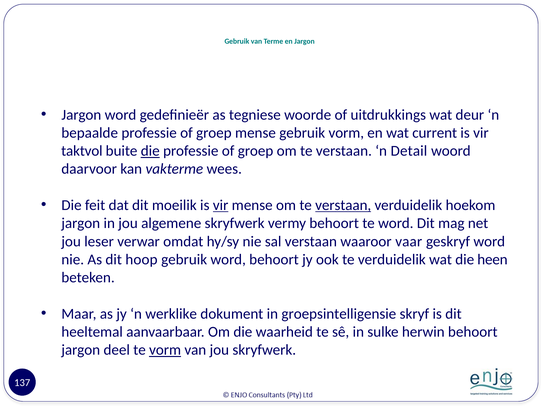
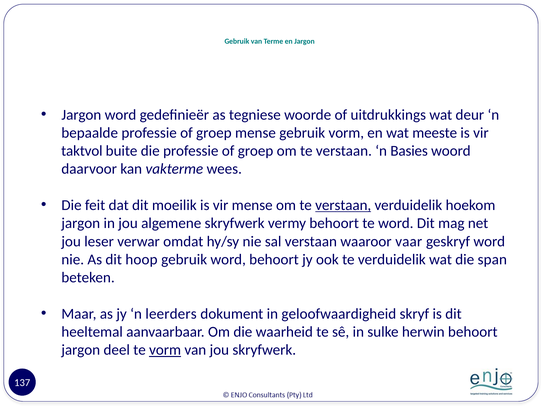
current: current -> meeste (435, 133)
die underline: present -> none (150, 151)
Detail: Detail -> Basies (409, 151)
vir underline: present -> none (221, 205)
heen: heen -> span (492, 259)
werklike: werklike -> leerders (171, 313)
groepsintelligensie: groepsintelligensie -> geloofwaardigheid (339, 313)
